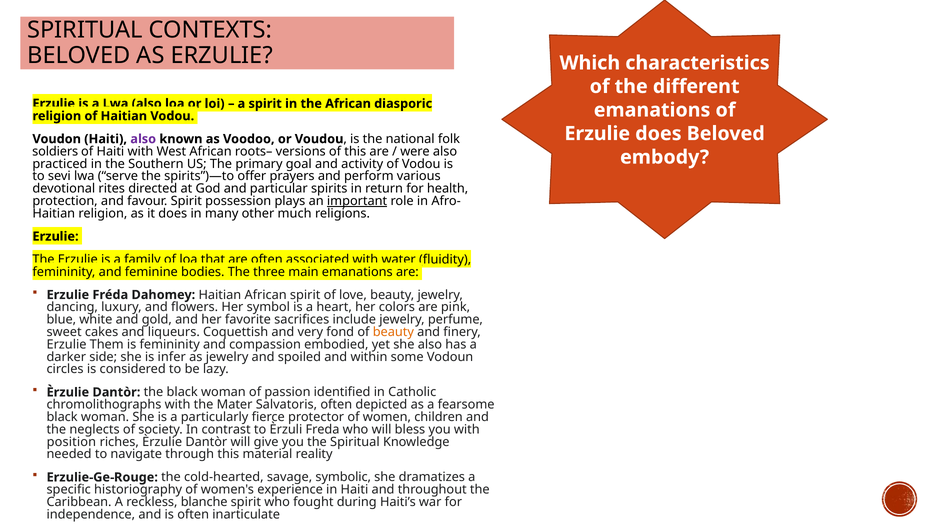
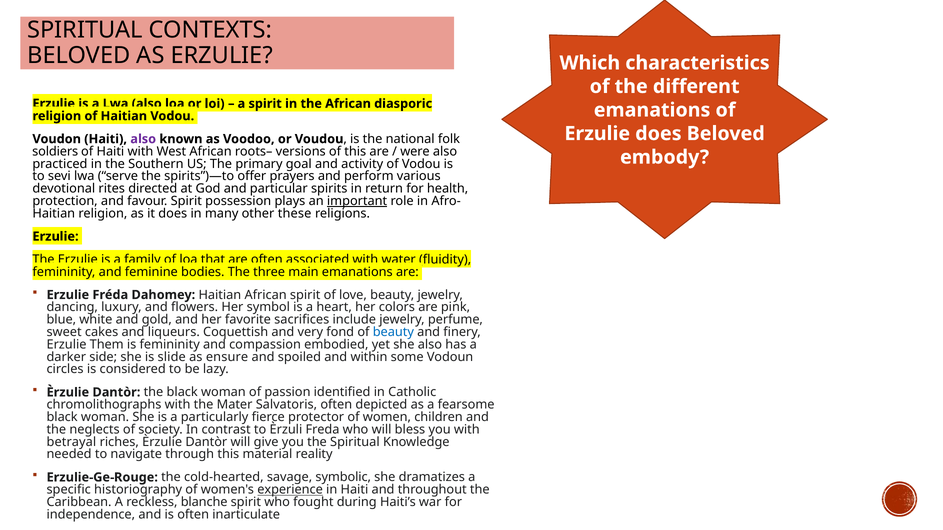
much: much -> these (295, 214)
beauty colour: orange -> blue (393, 332)
infer: infer -> slide (172, 357)
as jewelry: jewelry -> ensure (227, 357)
position: position -> betrayal (71, 442)
experience underline: none -> present (290, 490)
